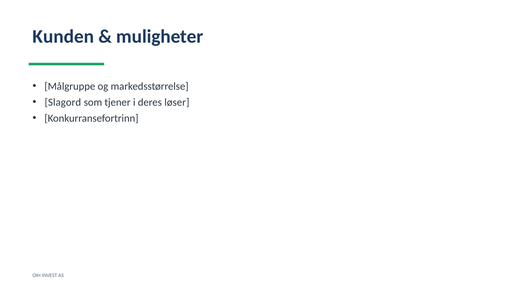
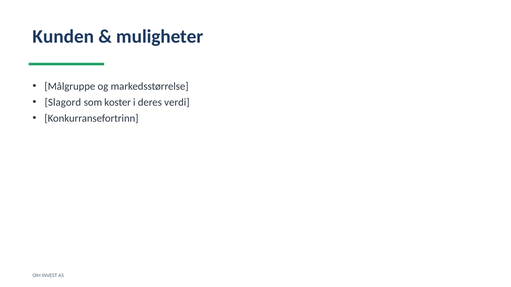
tjener: tjener -> koster (118, 103)
løser: løser -> verdi (177, 103)
